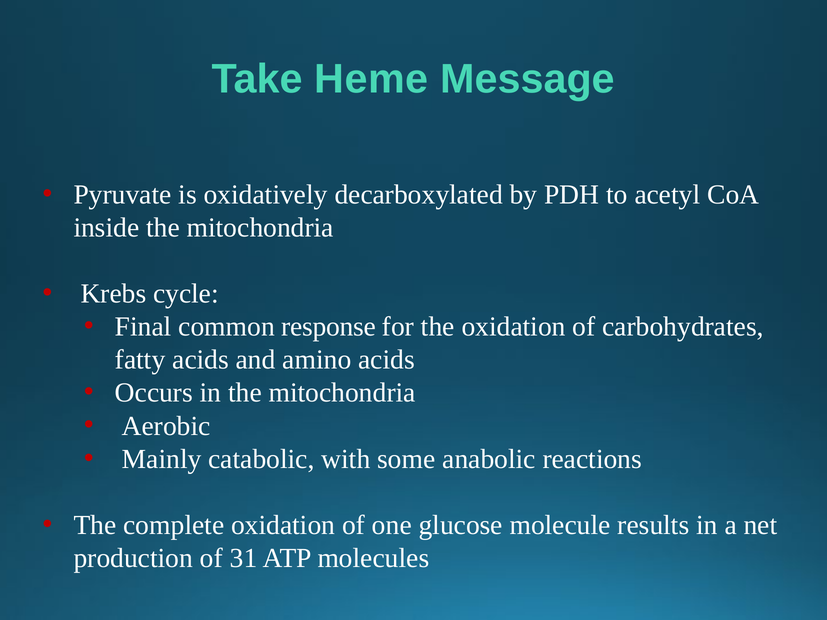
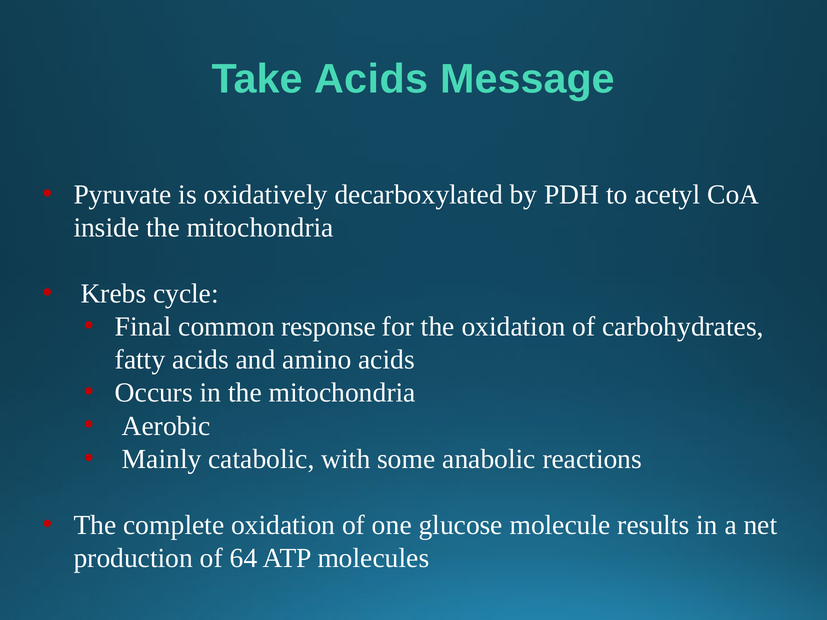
Take Heme: Heme -> Acids (371, 79)
31: 31 -> 64 (244, 558)
